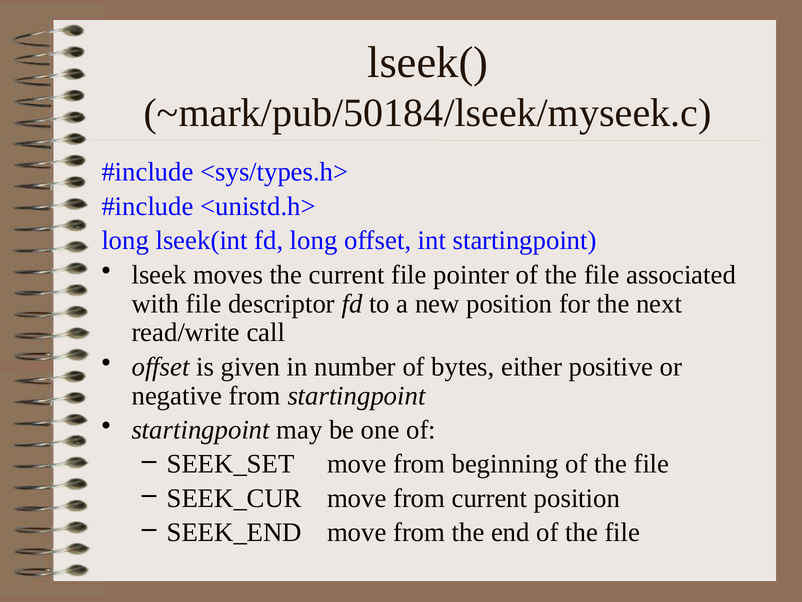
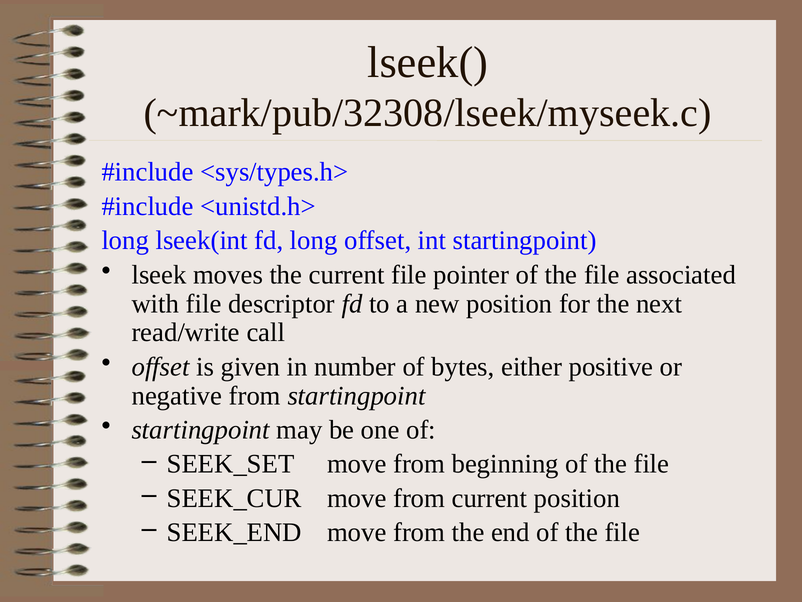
~mark/pub/50184/lseek/myseek.c: ~mark/pub/50184/lseek/myseek.c -> ~mark/pub/32308/lseek/myseek.c (428, 113)
